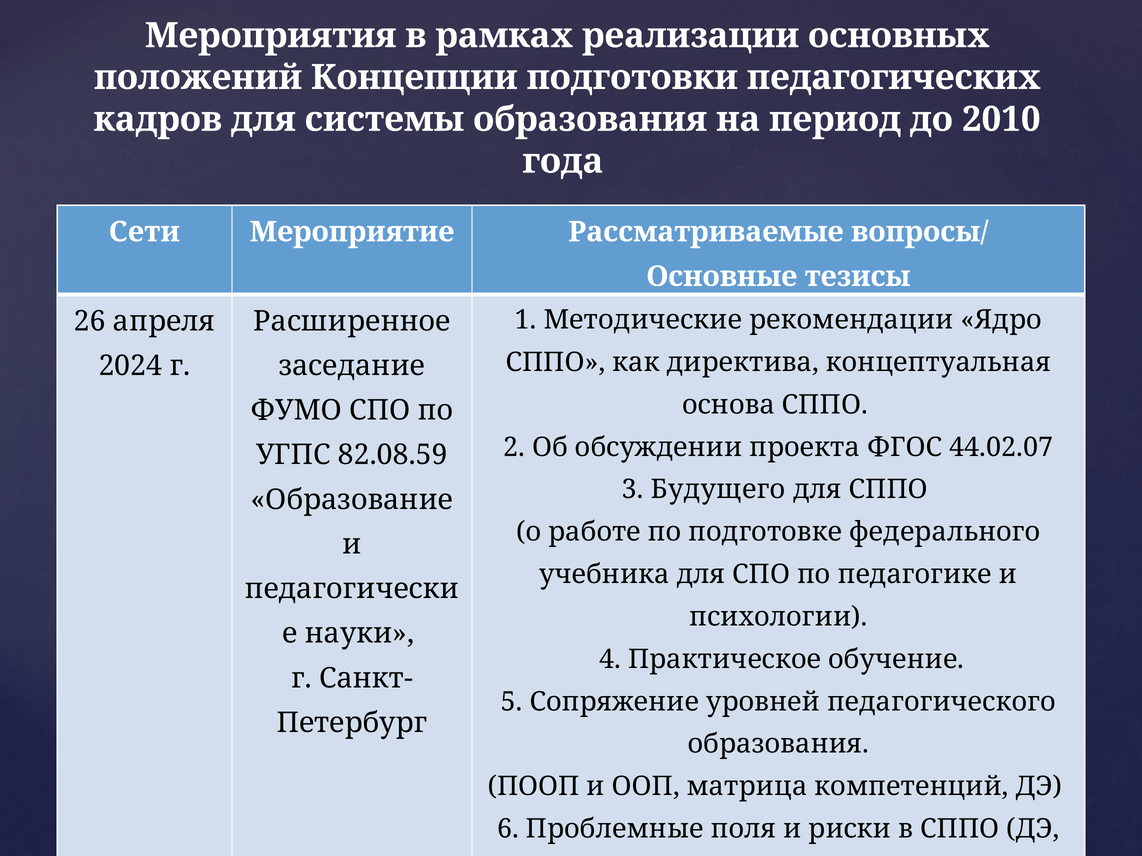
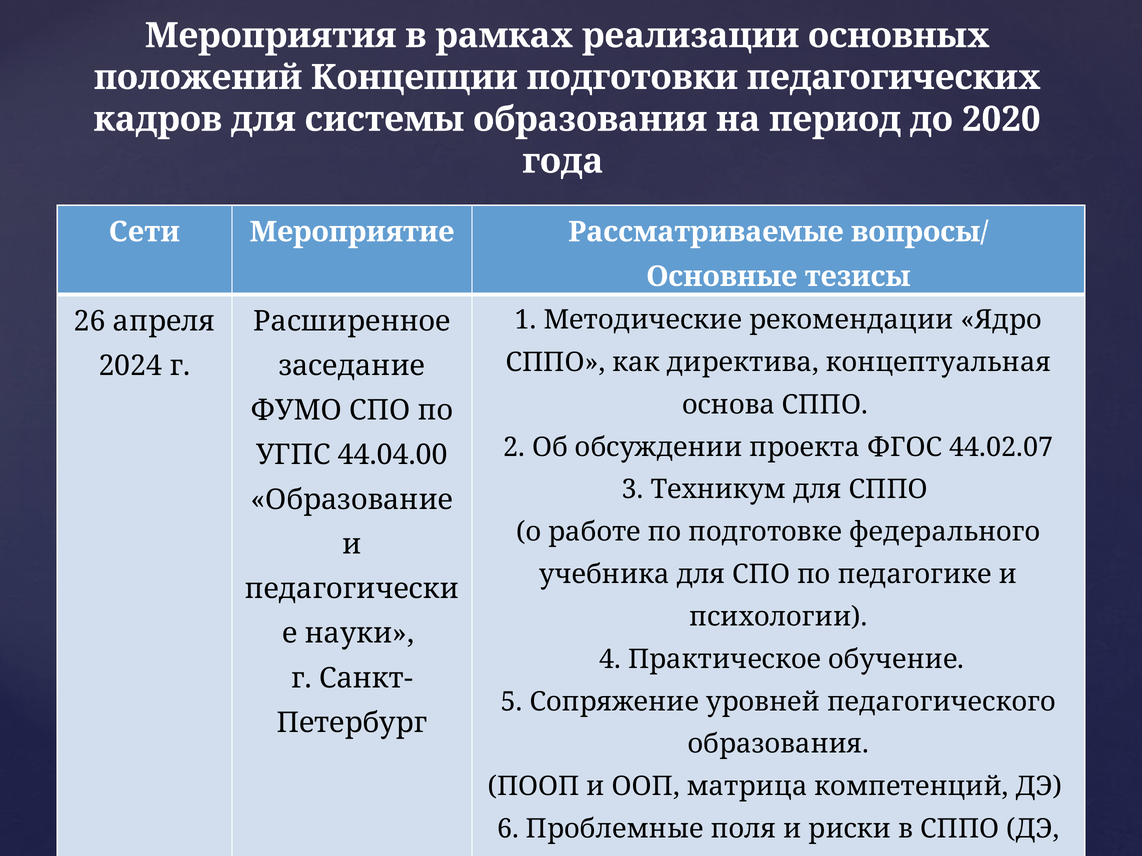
2010: 2010 -> 2020 (1001, 119)
82.08.59: 82.08.59 -> 44.04.00 (393, 455)
Будущего: Будущего -> Техникум (718, 490)
